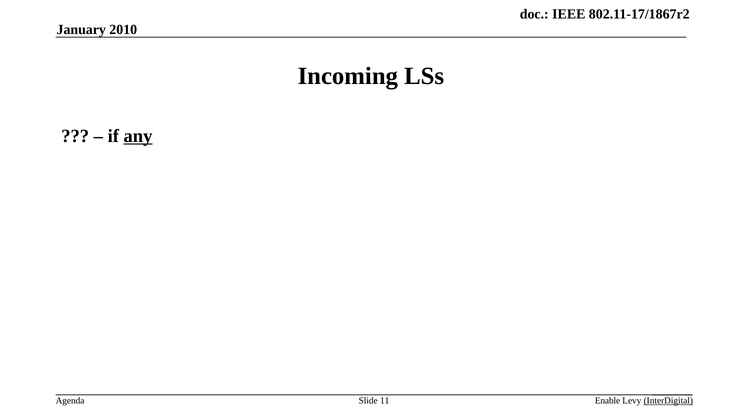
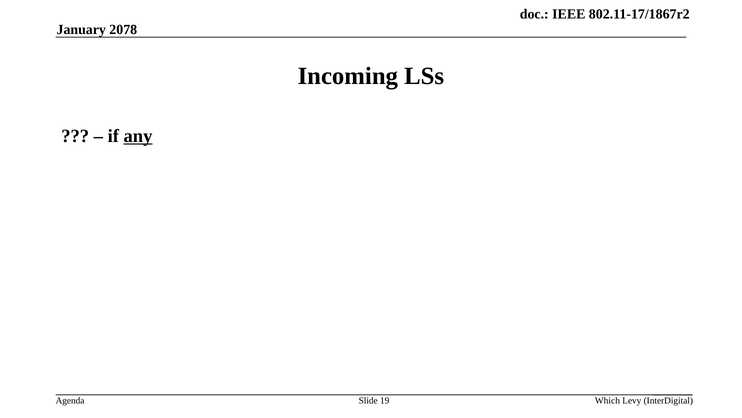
2010: 2010 -> 2078 (123, 29)
11: 11 -> 19 (385, 400)
Enable: Enable -> Which (607, 400)
InterDigital underline: present -> none (668, 400)
